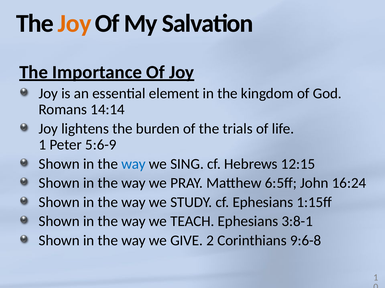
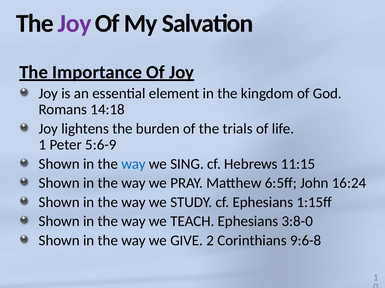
Joy colour: orange -> purple (74, 23)
14:14: 14:14 -> 14:18 (108, 110)
12:15: 12:15 -> 11:15 (298, 164)
3:8-1: 3:8-1 -> 3:8-0 (297, 222)
